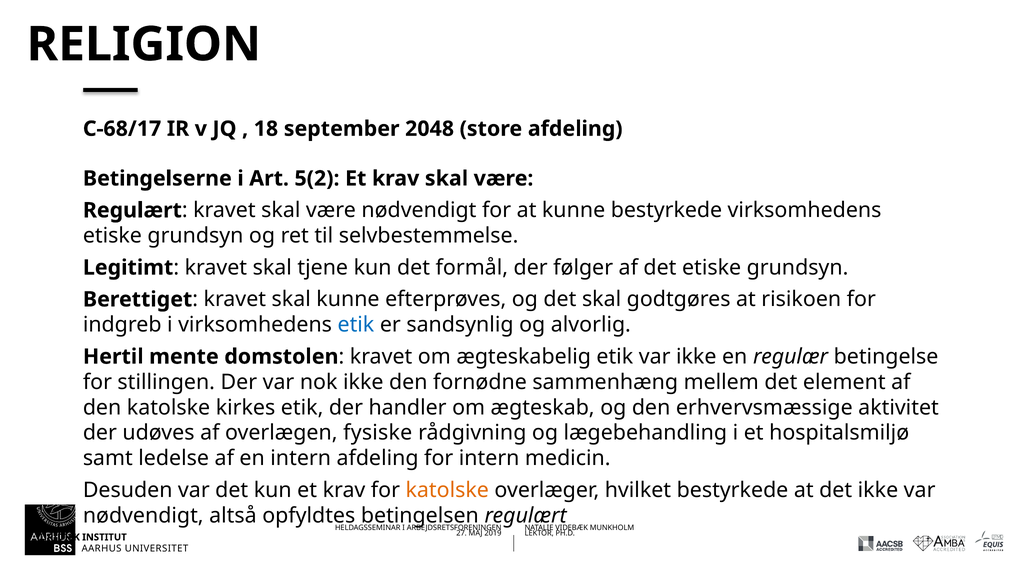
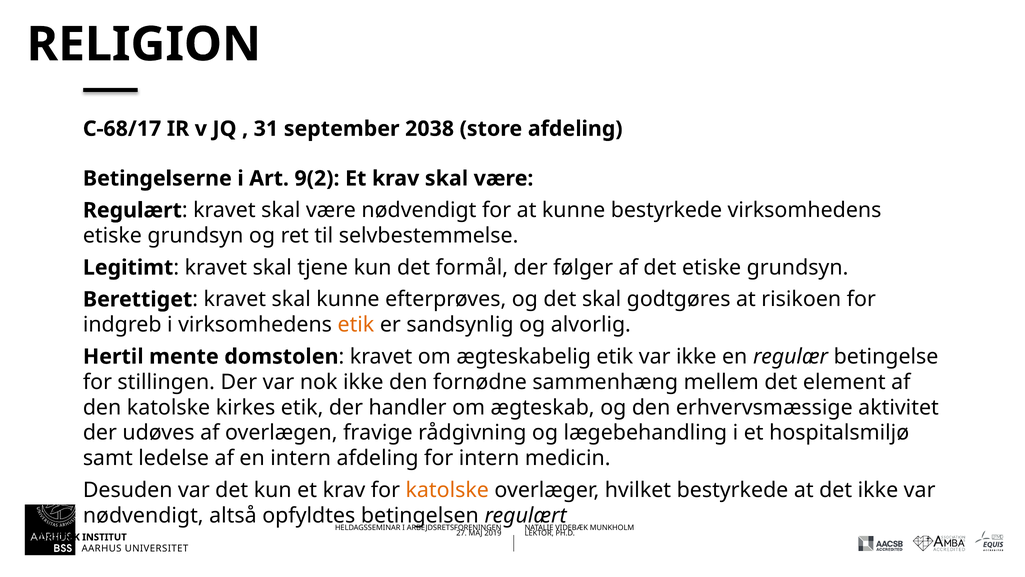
18: 18 -> 31 (266, 129)
2048: 2048 -> 2038 (430, 129)
5(2: 5(2 -> 9(2 (317, 178)
etik colour: blue -> orange (356, 325)
fysiske: fysiske -> fravige (378, 433)
